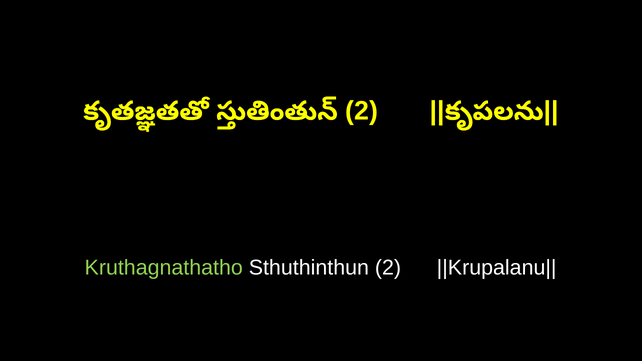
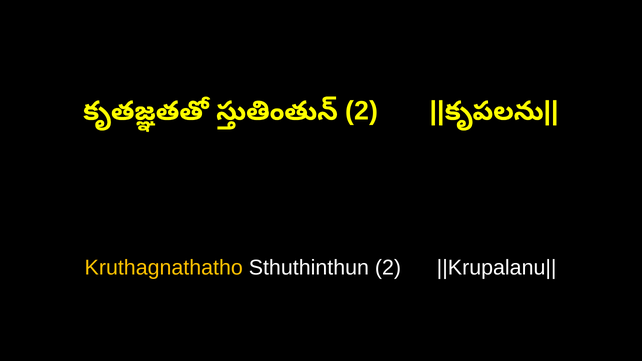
Kruthagnathatho colour: light green -> yellow (164, 268)
